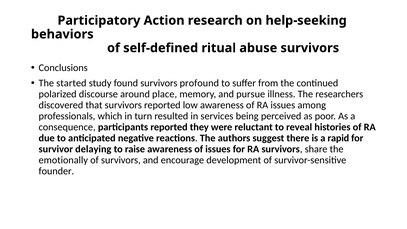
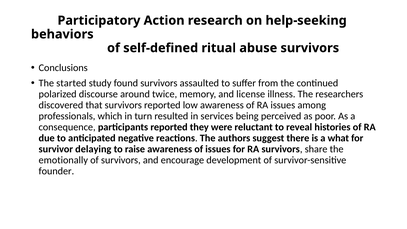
profound: profound -> assaulted (199, 83)
place: place -> twice (165, 94)
pursue: pursue -> license (251, 94)
rapid: rapid -> what (338, 138)
